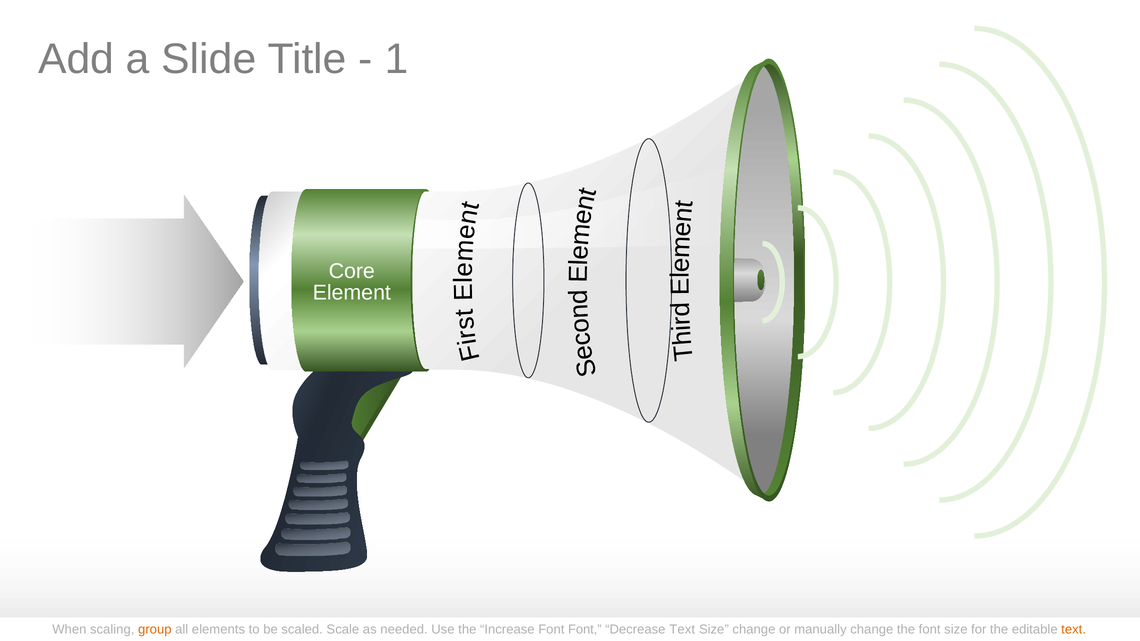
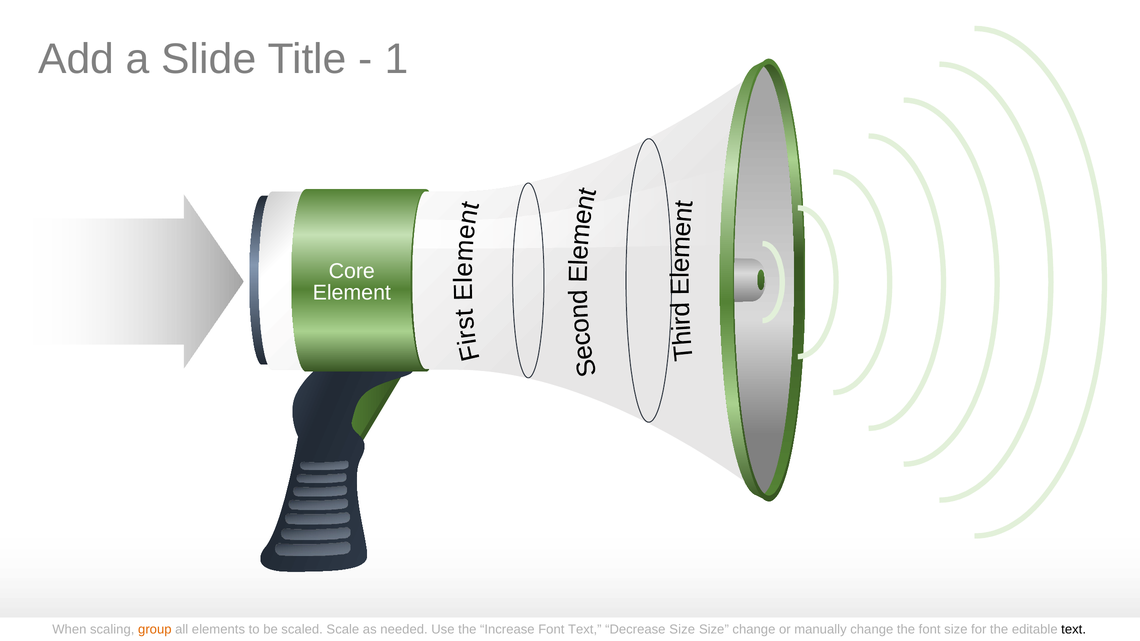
Font Font: Font -> Text (585, 630)
Decrease Text: Text -> Size (682, 630)
text colour: orange -> black (1074, 630)
